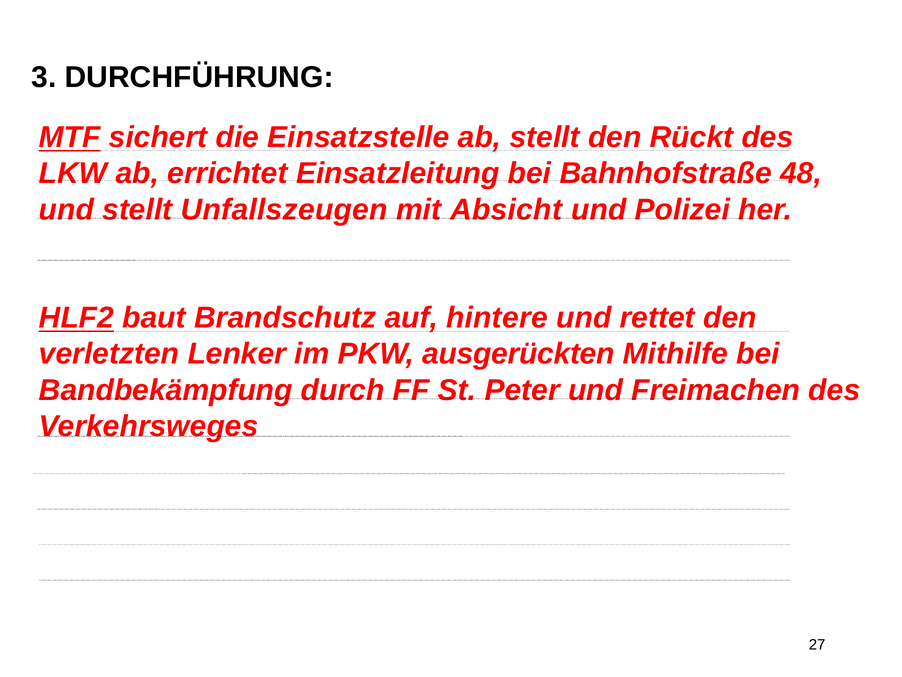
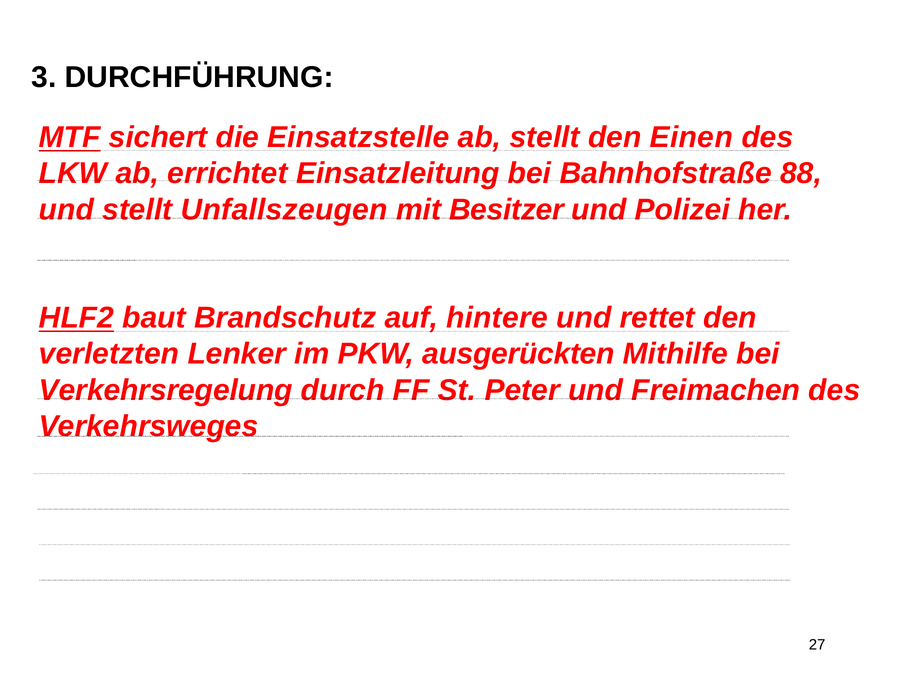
Rückt: Rückt -> Einen (691, 137)
48: 48 -> 88 (801, 173)
Absicht: Absicht -> Besitzer (506, 209)
Bandbekämpfung: Bandbekämpfung -> Verkehrsregelung (166, 390)
